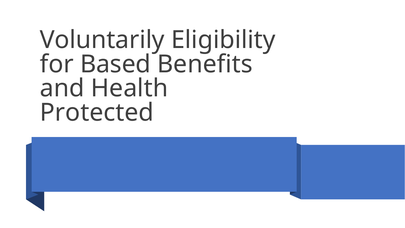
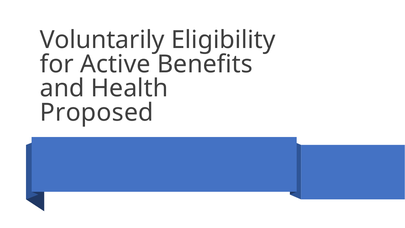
Based: Based -> Active (115, 64)
Protected: Protected -> Proposed (97, 113)
